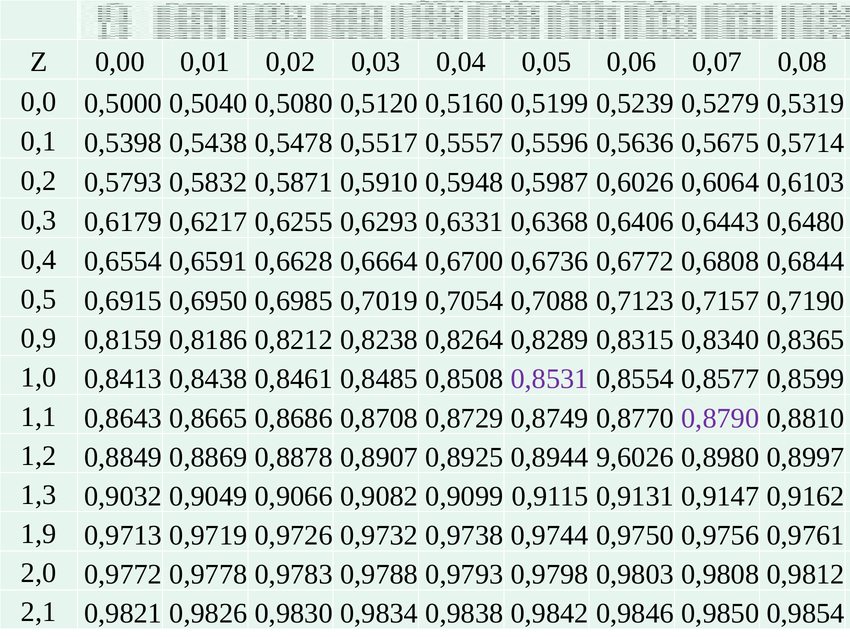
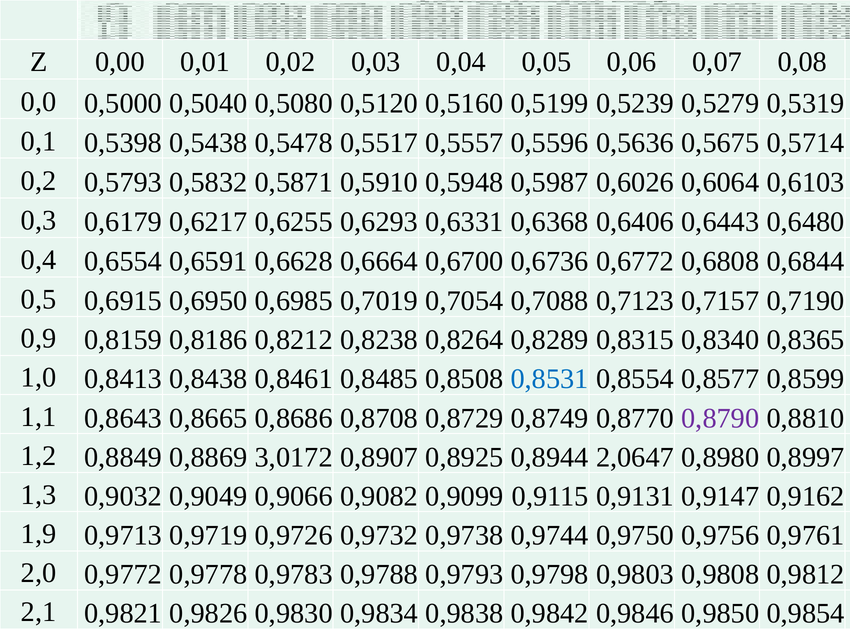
0,8531 colour: purple -> blue (550, 379)
0,8878: 0,8878 -> 3,0172 (294, 458)
9,6026: 9,6026 -> 2,0647 (635, 458)
